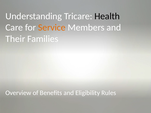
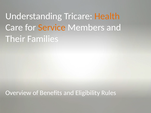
Health colour: black -> orange (107, 16)
